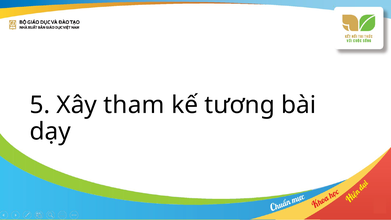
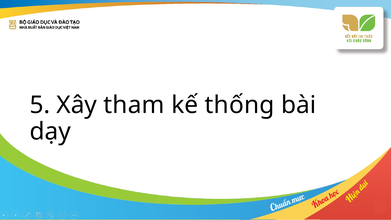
tương: tương -> thống (240, 105)
